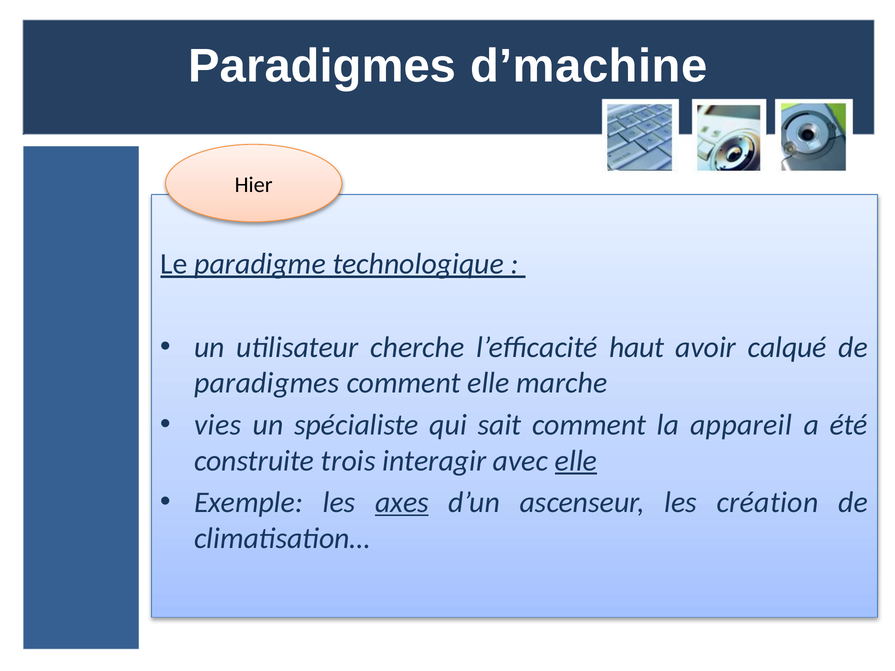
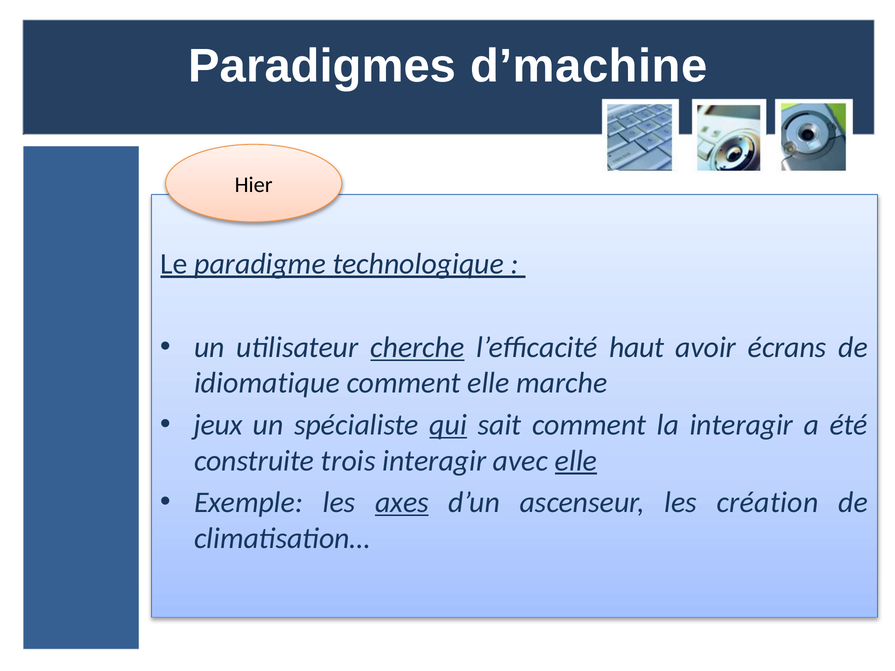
cherche underline: none -> present (417, 347)
calqué: calqué -> écrans (787, 347)
paradigmes: paradigmes -> idiomatique (267, 383)
vies: vies -> jeux (218, 425)
qui underline: none -> present (448, 425)
la appareil: appareil -> interagir (741, 425)
